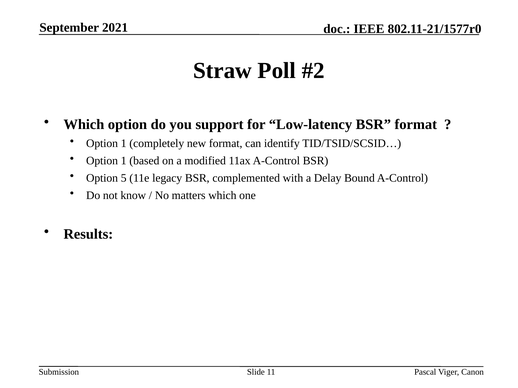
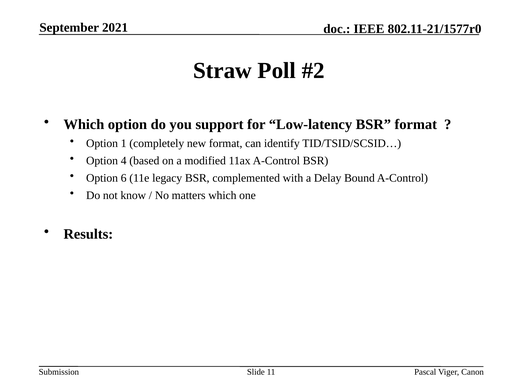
1: 1 -> 4 (124, 161)
5: 5 -> 6 (124, 178)
